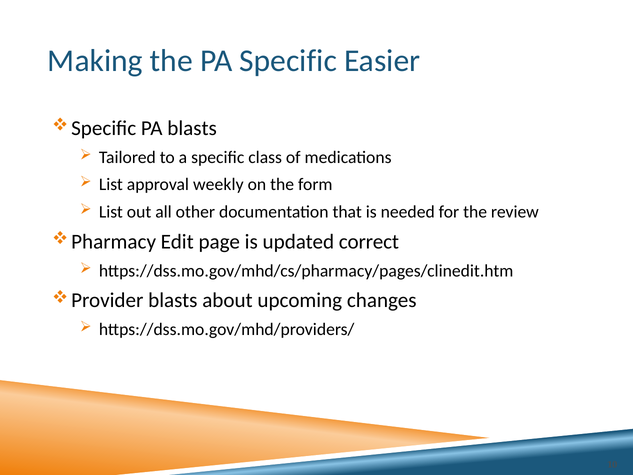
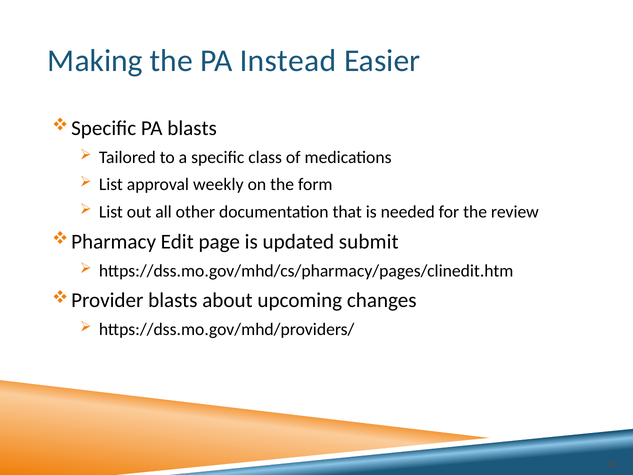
PA Specific: Specific -> Instead (288, 61)
correct: correct -> submit (369, 241)
